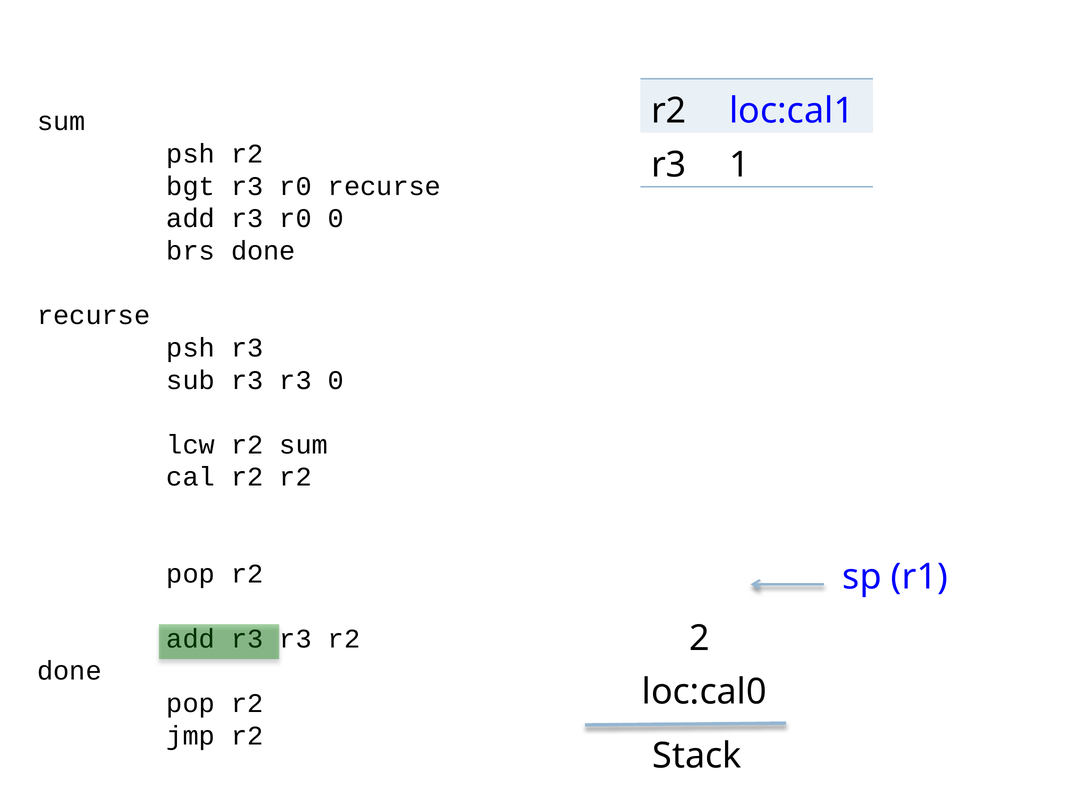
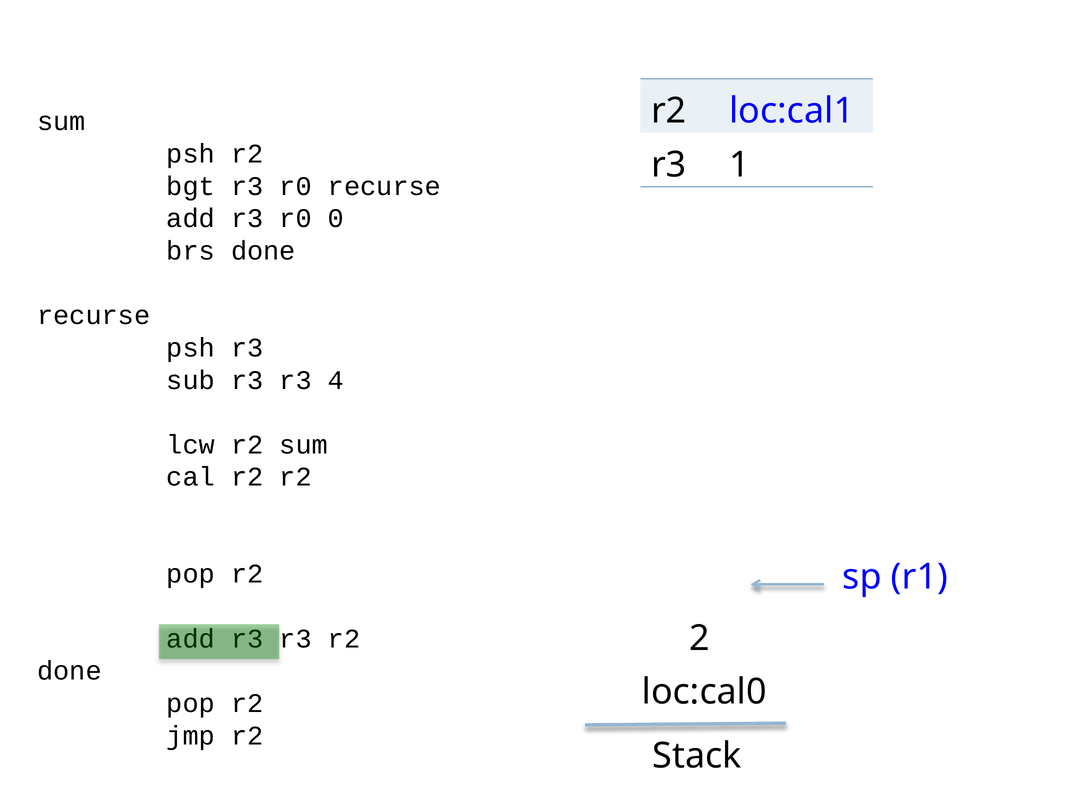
r3 0: 0 -> 4 (336, 380)
